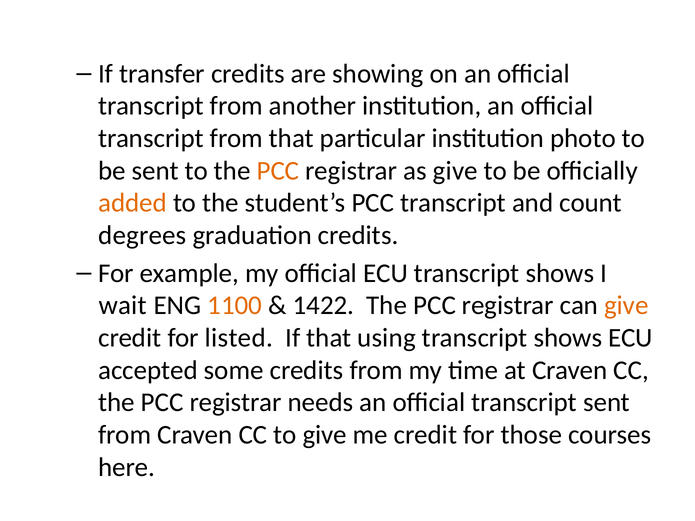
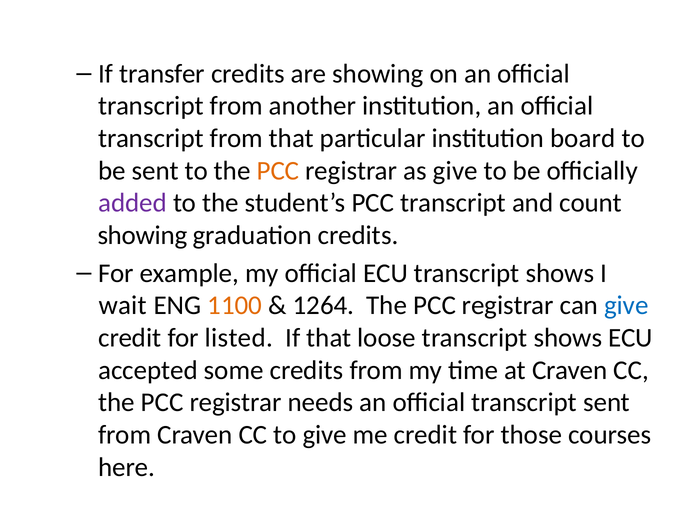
photo: photo -> board (583, 138)
added colour: orange -> purple (133, 203)
degrees: degrees -> showing (143, 236)
1422: 1422 -> 1264 (323, 306)
give colour: orange -> blue (626, 306)
using: using -> loose (387, 338)
